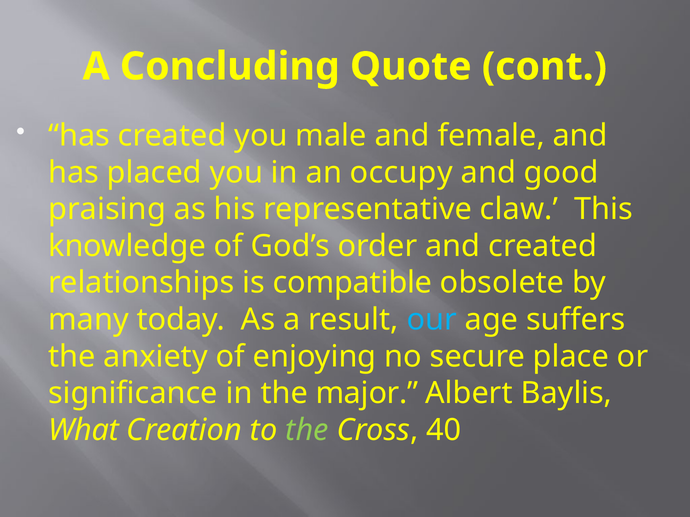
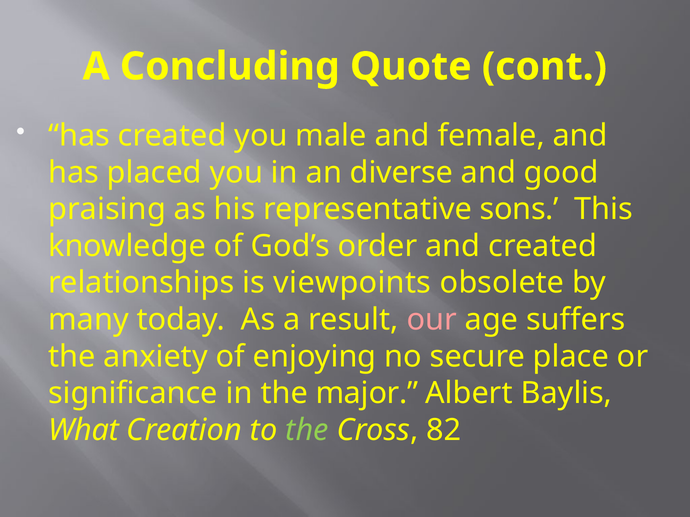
occupy: occupy -> diverse (402, 173)
claw: claw -> sons (519, 209)
compatible: compatible -> viewpoints (352, 283)
our colour: light blue -> pink (432, 320)
40: 40 -> 82 (444, 430)
